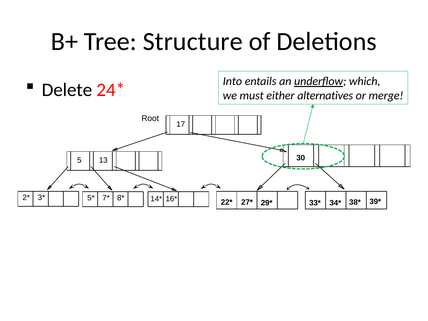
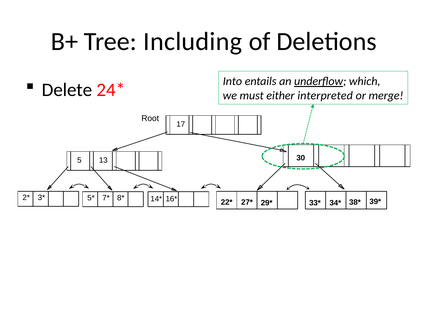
Structure: Structure -> Including (193, 41)
alternatives: alternatives -> interpreted (325, 96)
